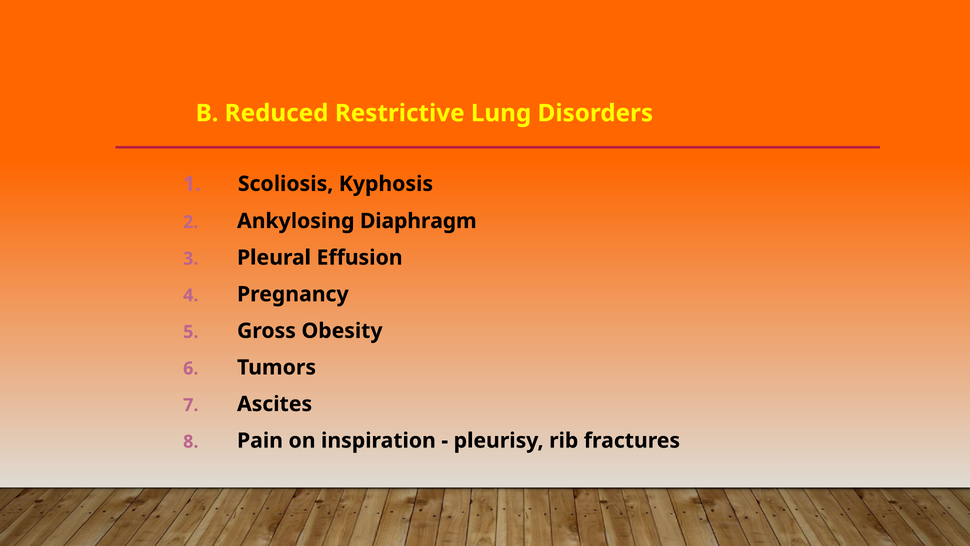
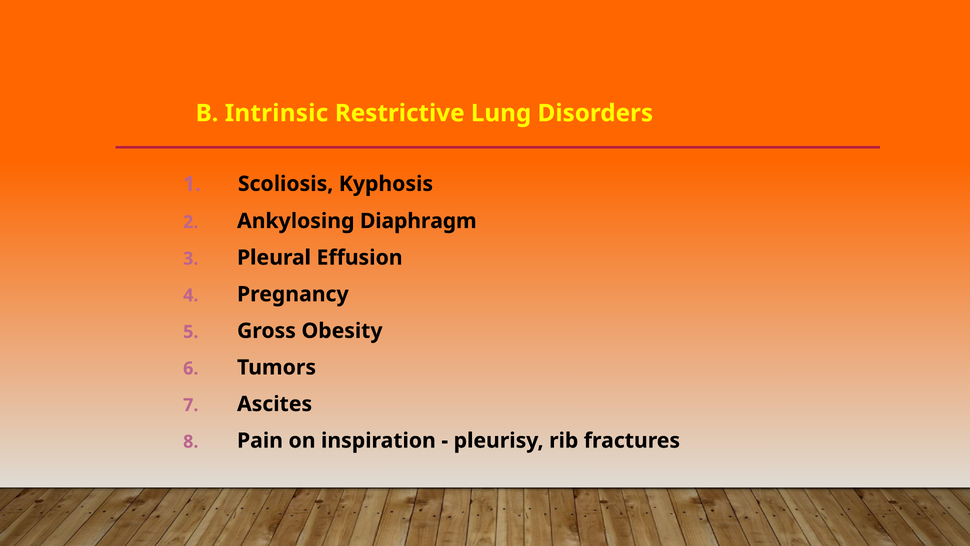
Reduced: Reduced -> Intrinsic (276, 113)
